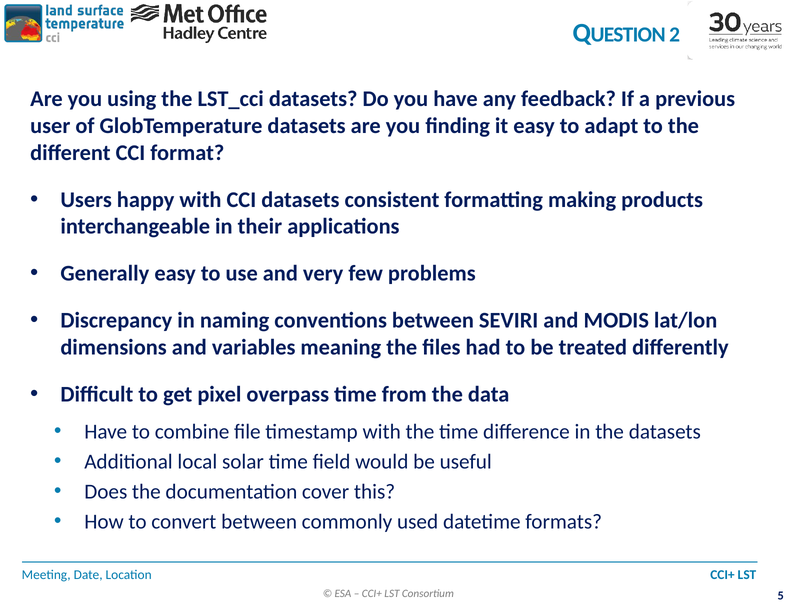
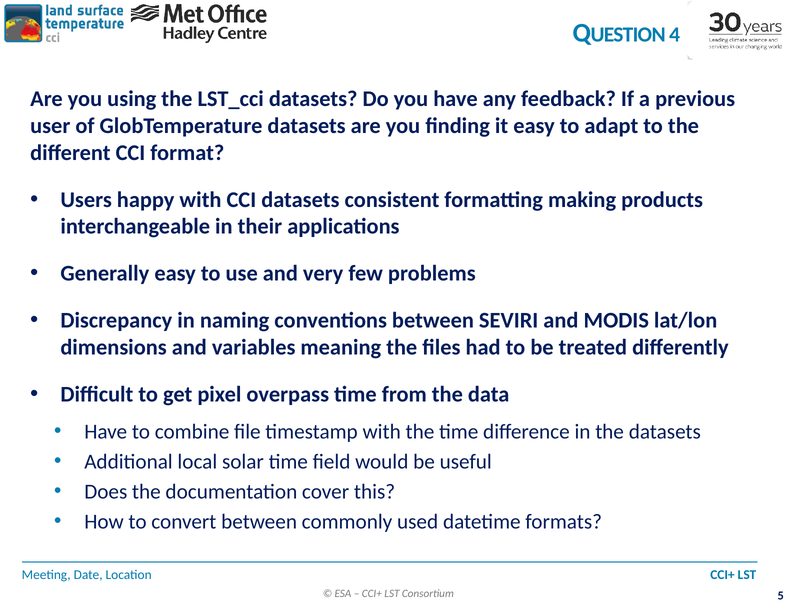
2: 2 -> 4 (675, 35)
